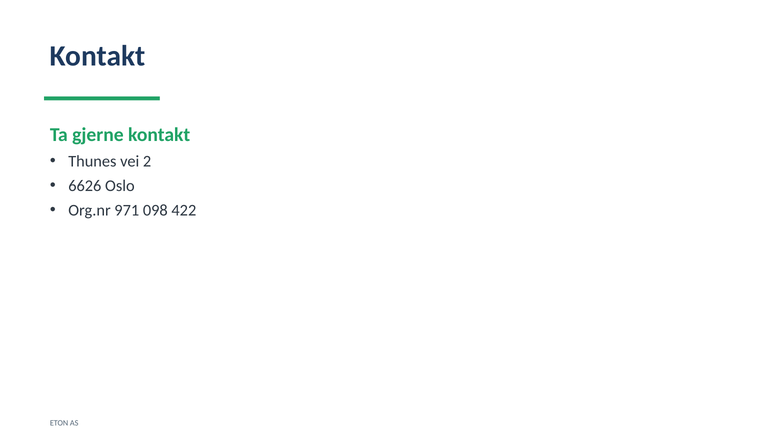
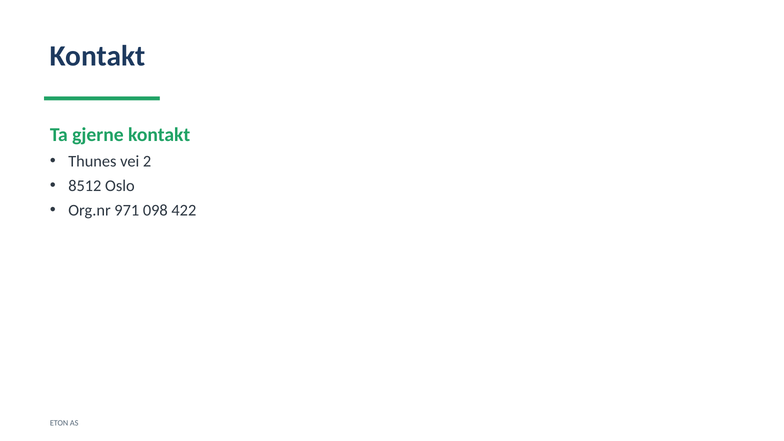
6626: 6626 -> 8512 (85, 186)
